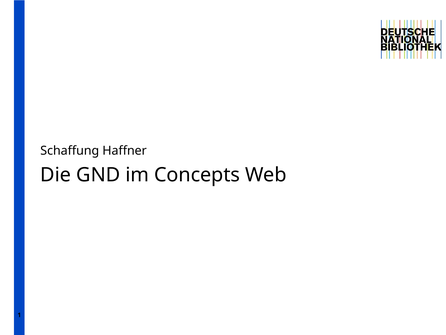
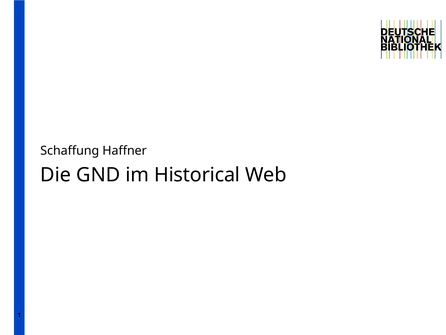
Concepts: Concepts -> Historical (197, 175)
